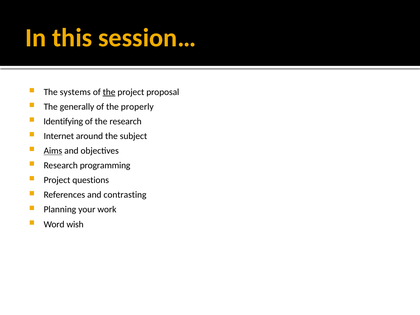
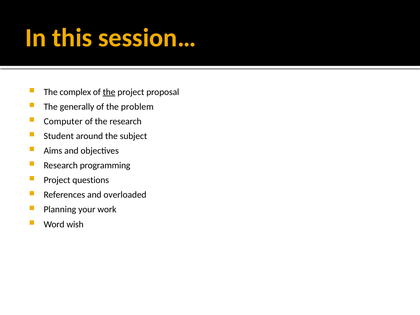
systems: systems -> complex (75, 92)
properly: properly -> problem (137, 107)
Identifying: Identifying -> Computer (63, 121)
Internet: Internet -> Student (59, 136)
Aims underline: present -> none (53, 151)
contrasting: contrasting -> overloaded (125, 195)
